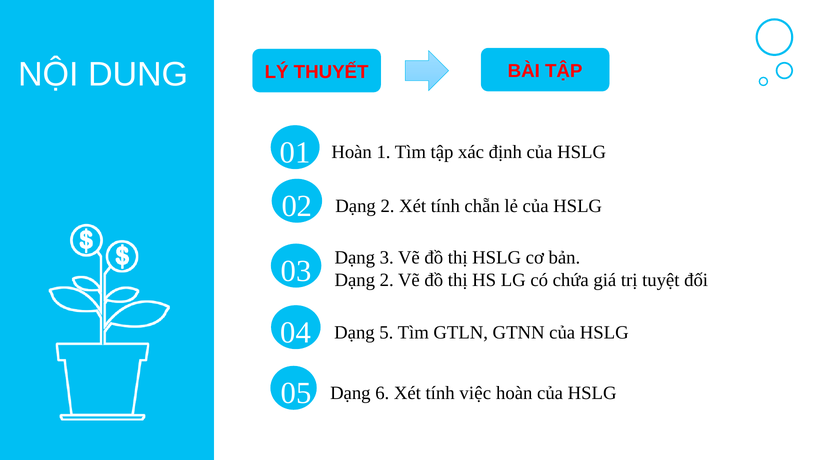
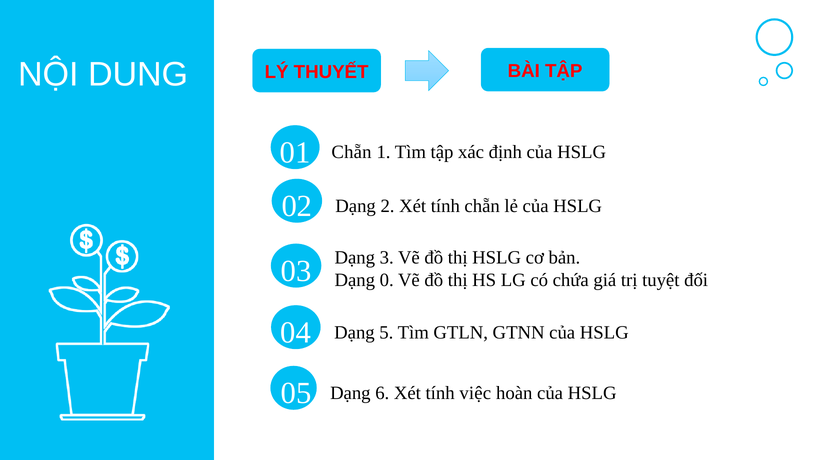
Hoàn: Hoàn -> Chẵn (352, 152)
2: 2 -> 0 (387, 280)
